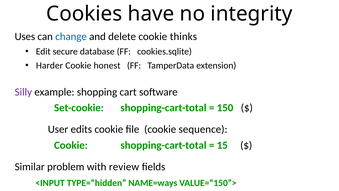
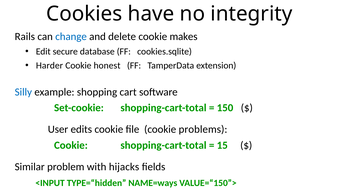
Uses: Uses -> Rails (25, 36)
thinks: thinks -> makes (184, 36)
Silly colour: purple -> blue (23, 92)
sequence: sequence -> problems (203, 129)
review: review -> hijacks (124, 166)
